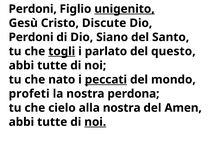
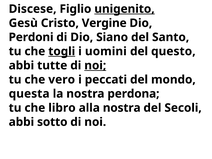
Perdoni: Perdoni -> Discese (33, 9)
Discute: Discute -> Vergine (104, 23)
parlato: parlato -> uomini (106, 51)
noi underline: none -> present (95, 65)
nato: nato -> vero (62, 80)
peccati underline: present -> none (106, 80)
profeti: profeti -> questa (29, 94)
cielo: cielo -> libro (62, 108)
Amen: Amen -> Secoli (183, 108)
tutte: tutte -> sotto (52, 122)
noi underline: present -> none (95, 122)
